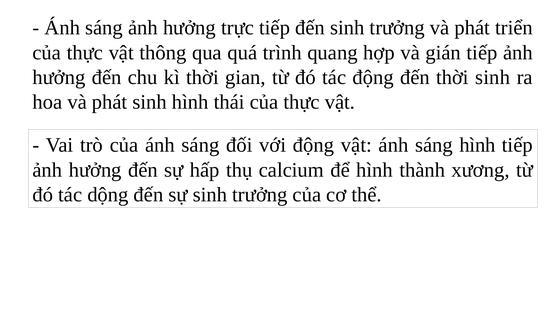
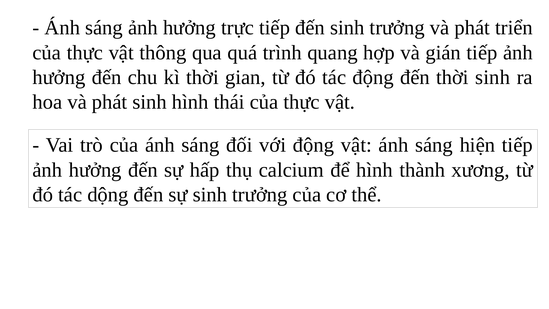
sáng hình: hình -> hiện (477, 145)
